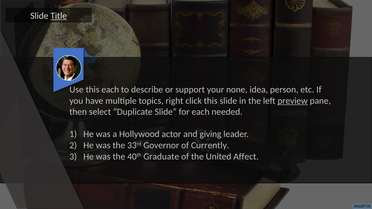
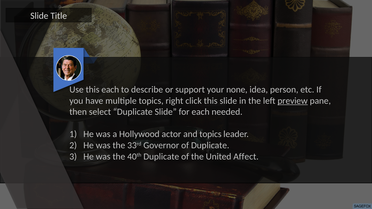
Title underline: present -> none (59, 16)
and giving: giving -> topics (210, 134)
of Currently: Currently -> Duplicate (210, 145)
40th Graduate: Graduate -> Duplicate (161, 157)
